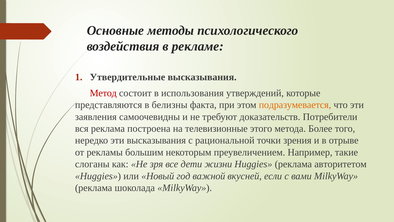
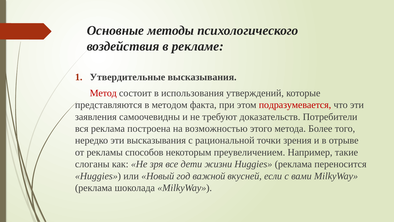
белизны: белизны -> методом (170, 105)
подразумевается colour: orange -> red (295, 105)
телевизионные: телевизионные -> возможностью (216, 128)
большим: большим -> способов (144, 152)
авторитетом: авторитетом -> переносится (340, 164)
